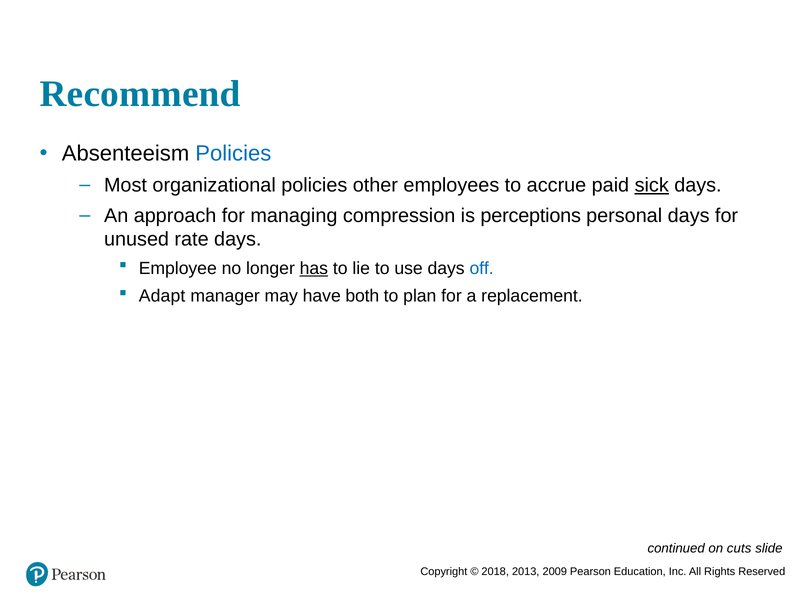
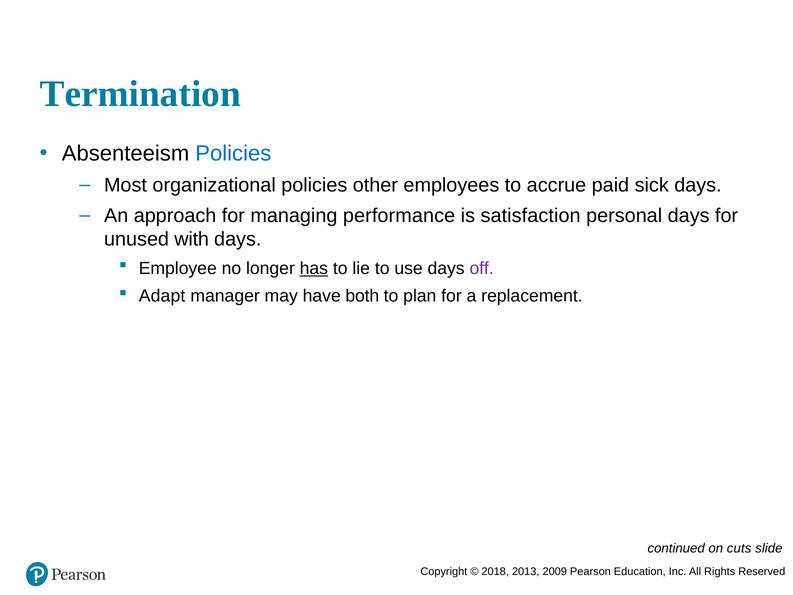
Recommend: Recommend -> Termination (140, 94)
sick underline: present -> none (652, 185)
compression: compression -> performance (399, 216)
perceptions: perceptions -> satisfaction (531, 216)
rate: rate -> with (192, 239)
off colour: blue -> purple (482, 268)
